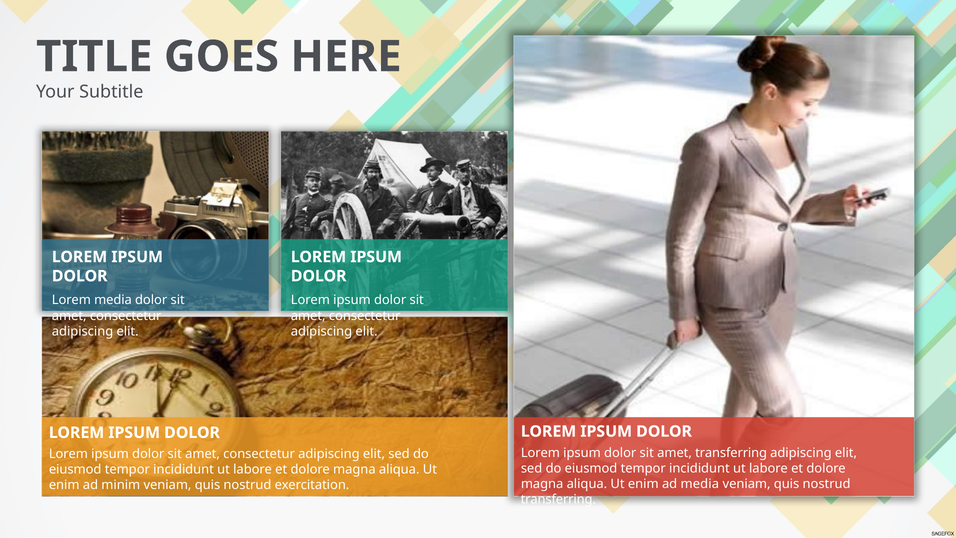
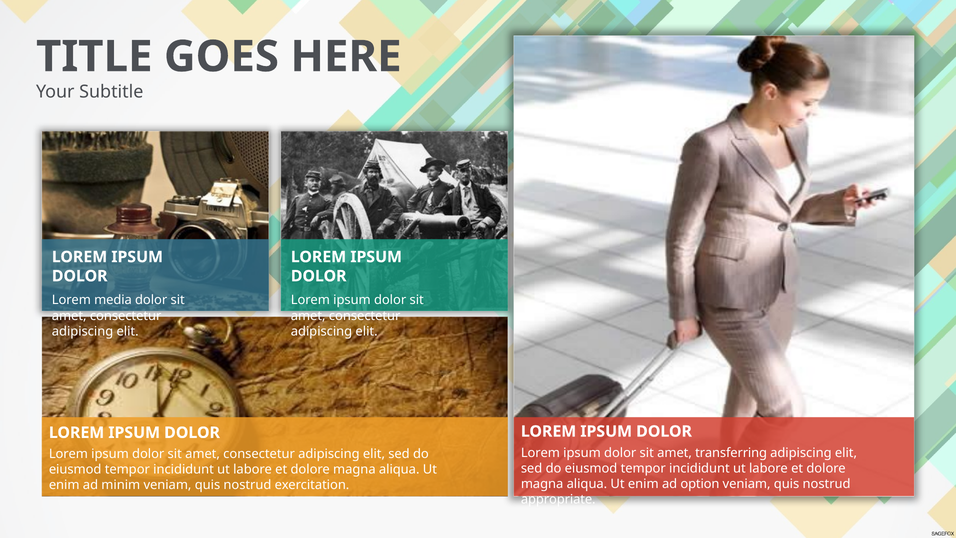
ad media: media -> option (700, 484)
transferring: transferring -> appropriate (558, 499)
